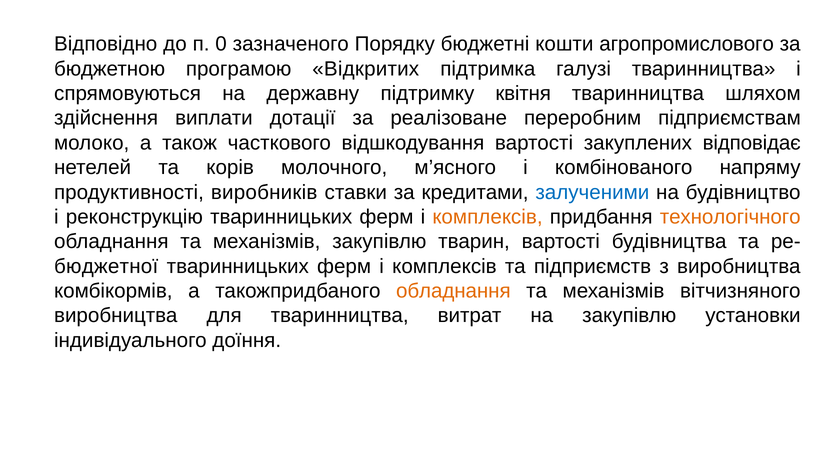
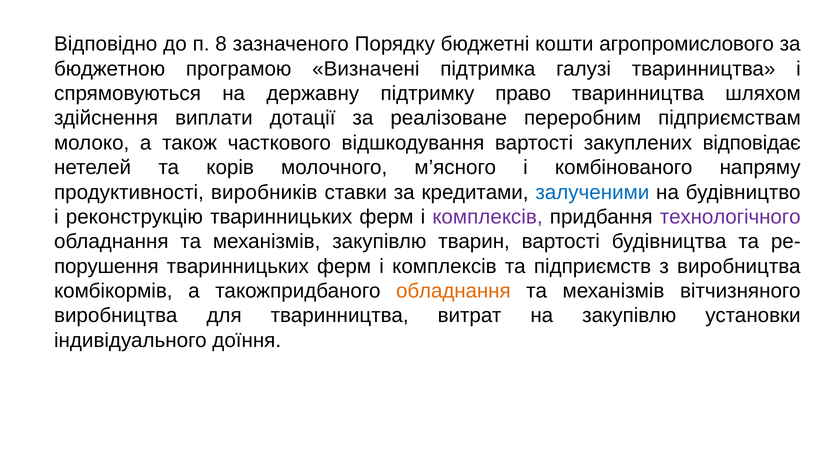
0: 0 -> 8 (221, 44)
Відкритих: Відкритих -> Визначені (366, 69)
квітня: квітня -> право (523, 94)
комплексів colour: orange -> purple (488, 217)
технологічного colour: orange -> purple (730, 217)
бюджетної: бюджетної -> порушення (106, 267)
